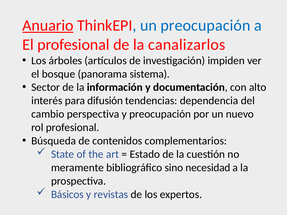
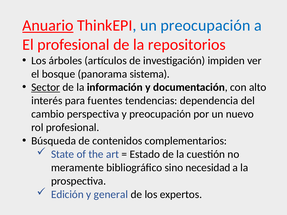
canalizarlos: canalizarlos -> repositorios (187, 45)
Sector underline: none -> present (46, 87)
difusión: difusión -> fuentes (105, 101)
Básicos: Básicos -> Edición (67, 195)
revistas: revistas -> general (111, 195)
